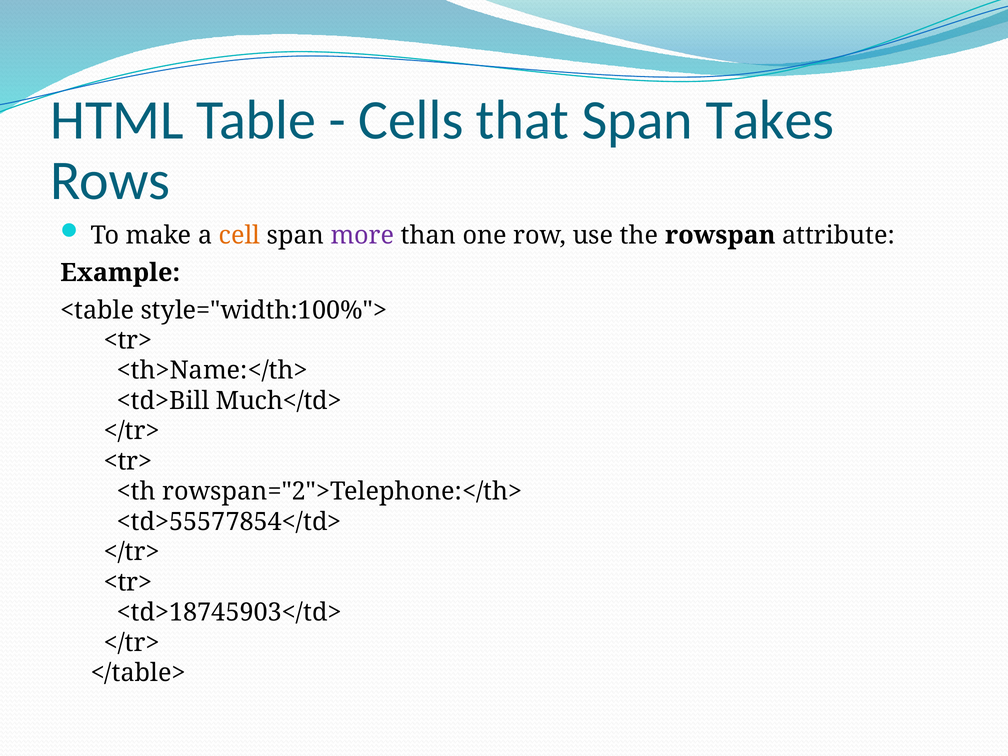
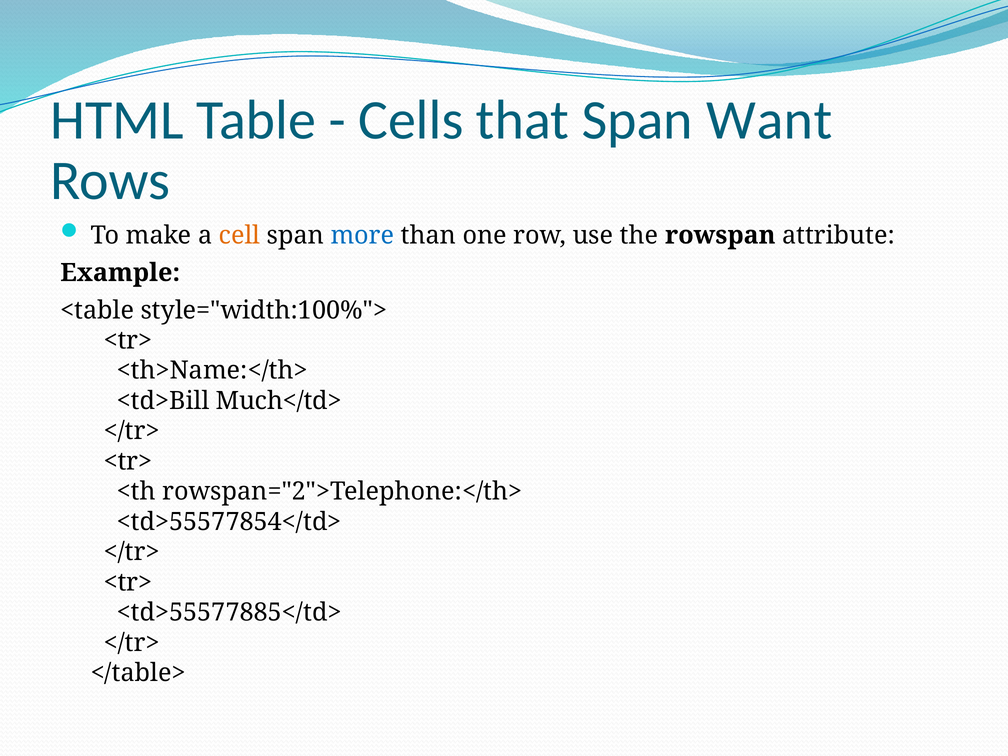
Takes: Takes -> Want (769, 120)
more colour: purple -> blue (362, 235)
<td>18745903</td>: <td>18745903</td> -> <td>55577885</td> (229, 613)
